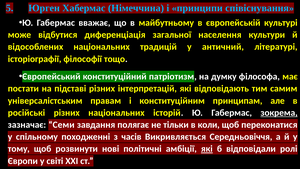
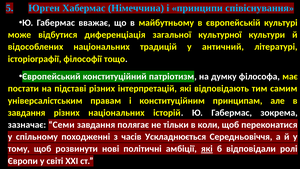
населення: населення -> культурної (220, 35)
російські: російські -> завдання (27, 113)
зокрема underline: present -> none (279, 113)
Викривляється: Викривляється -> Ускладнюється (176, 137)
